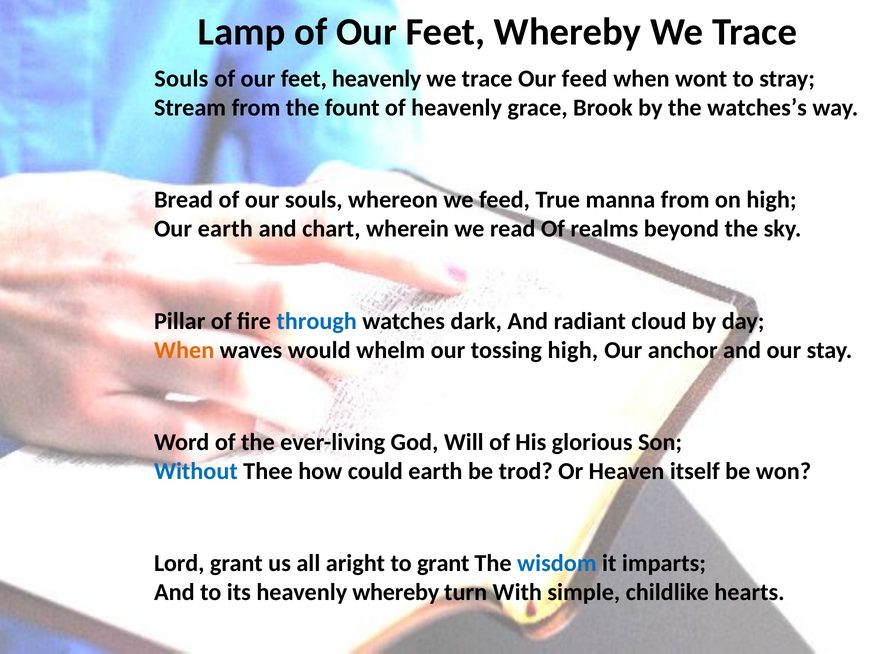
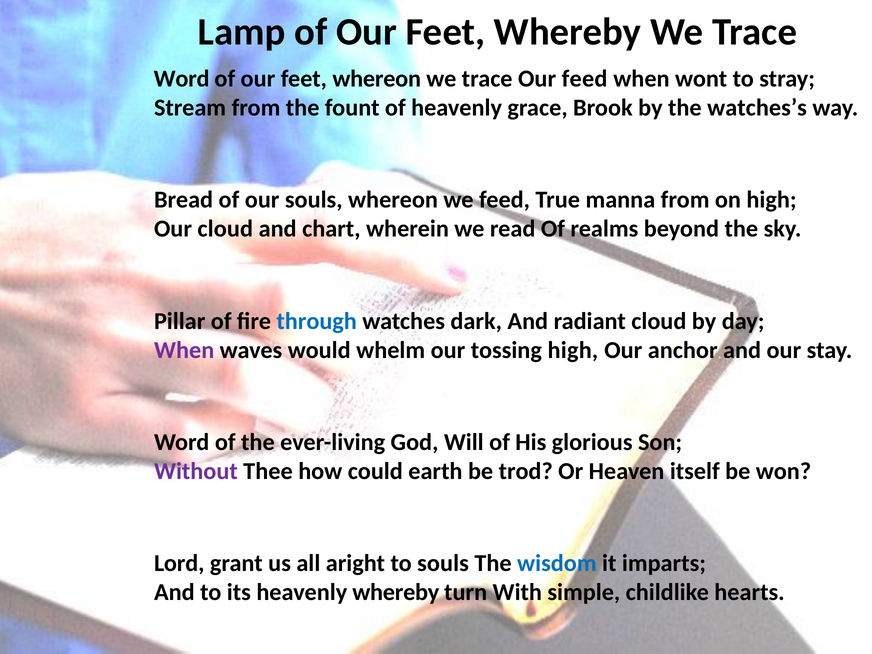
Souls: Souls -> Word (182, 79)
feet heavenly: heavenly -> whereon (377, 79)
Our earth: earth -> cloud (225, 229)
When colour: orange -> purple (184, 350)
Without colour: blue -> purple (196, 471)
to grant: grant -> souls (443, 563)
